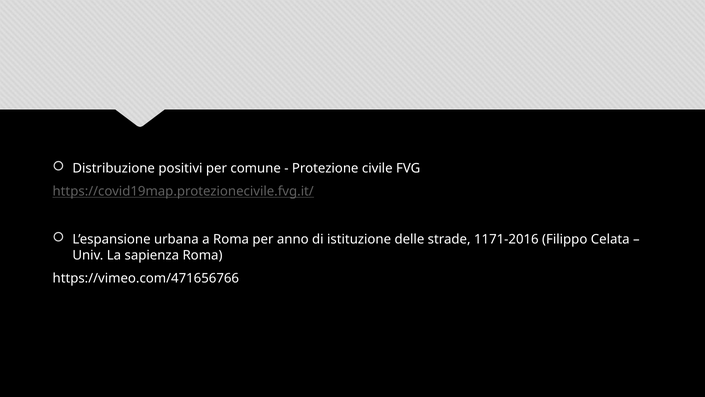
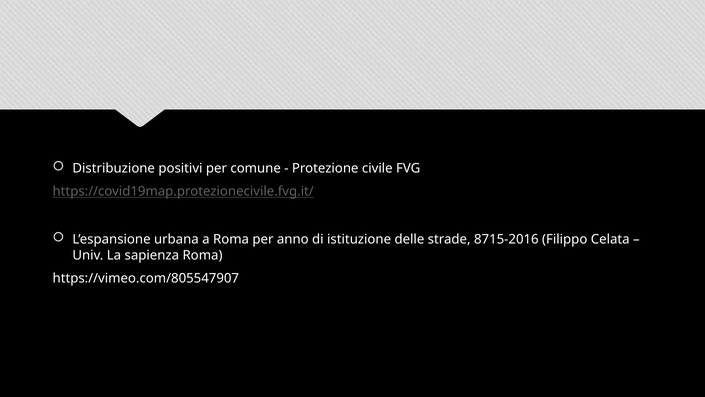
1171-2016: 1171-2016 -> 8715-2016 (506, 239)
https://vimeo.com/471656766: https://vimeo.com/471656766 -> https://vimeo.com/805547907 (146, 278)
